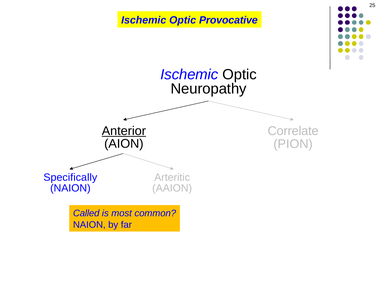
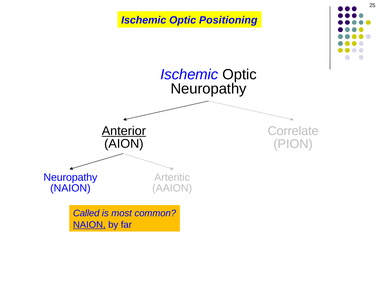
Provocative: Provocative -> Positioning (228, 20)
Specifically: Specifically -> Neuropathy (70, 178)
NAION underline: none -> present (89, 225)
